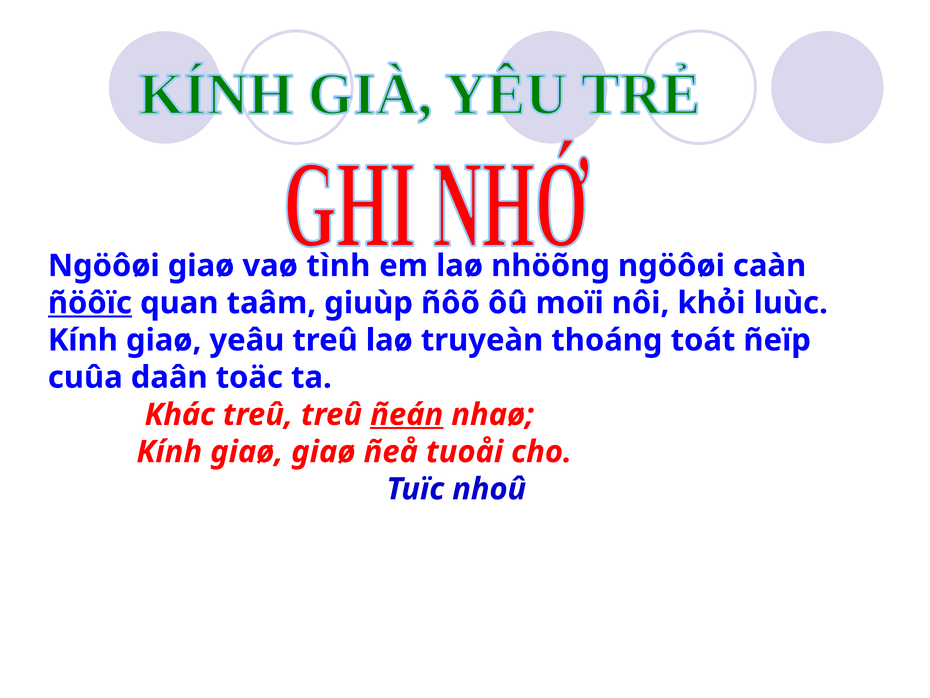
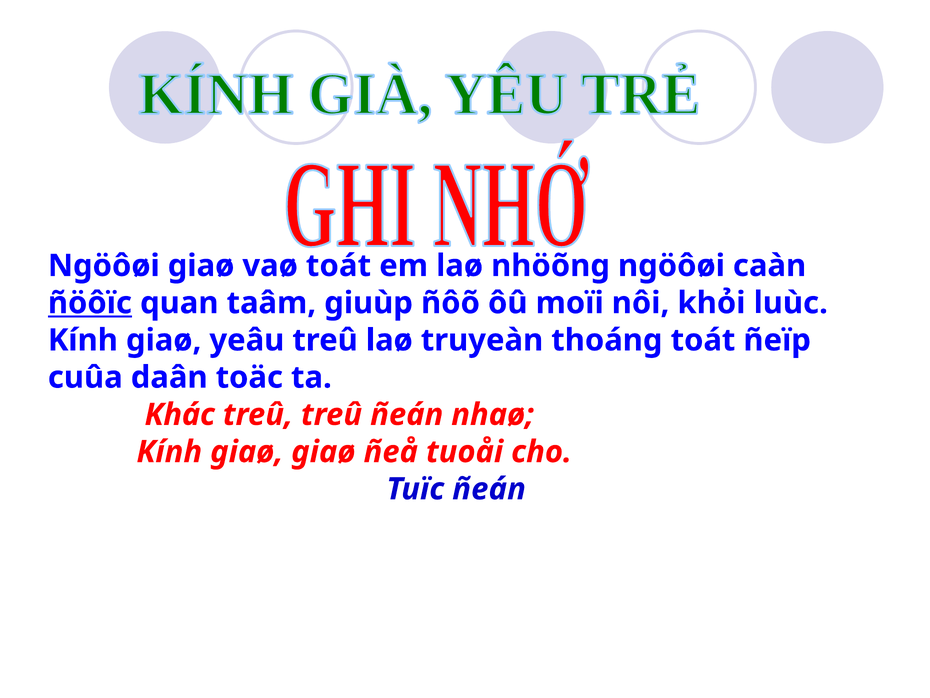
vaø tình: tình -> toát (338, 266)
ñeán underline: present -> none (407, 414)
Tuïc nhoû: nhoû -> ñeán (489, 489)
